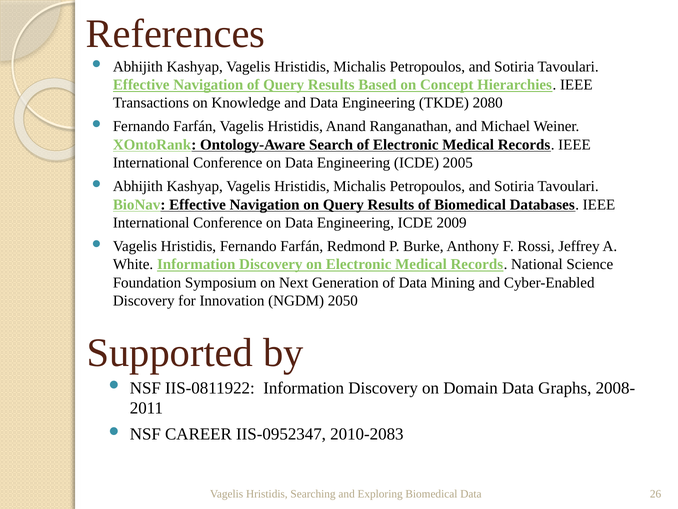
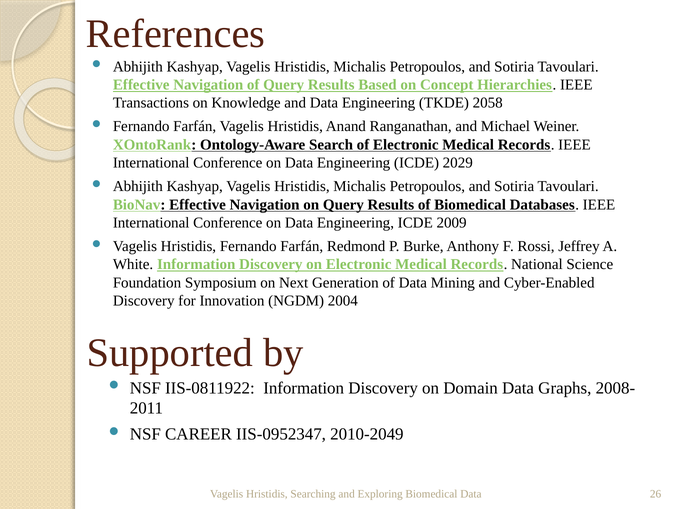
2080: 2080 -> 2058 (488, 103)
2005: 2005 -> 2029 (458, 163)
2050: 2050 -> 2004 (343, 300)
2010-2083: 2010-2083 -> 2010-2049 (367, 434)
